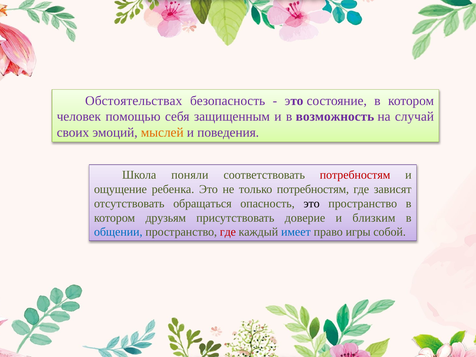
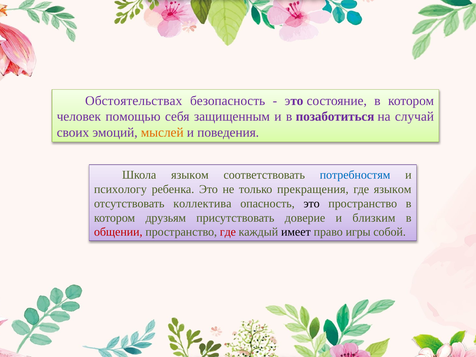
возможность: возможность -> позаботиться (335, 117)
Школа поняли: поняли -> языком (190, 175)
потребностям colour: red -> blue (355, 175)
ощущение: ощущение -> психологу (120, 189)
только потребностям: потребностям -> прекращения (313, 189)
где зависят: зависят -> языком (393, 189)
обращаться: обращаться -> коллектива (202, 203)
общении colour: blue -> red (118, 232)
имеет colour: blue -> black (296, 232)
